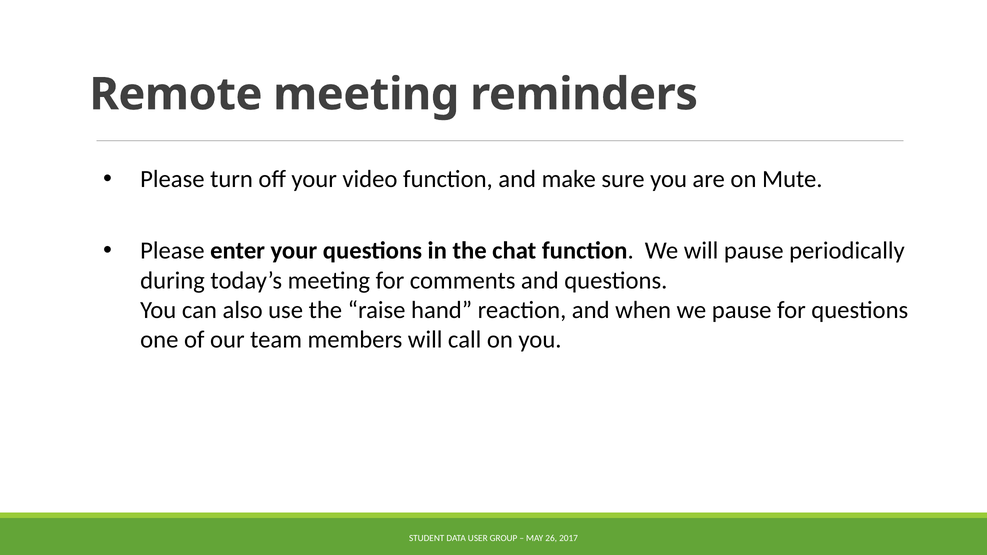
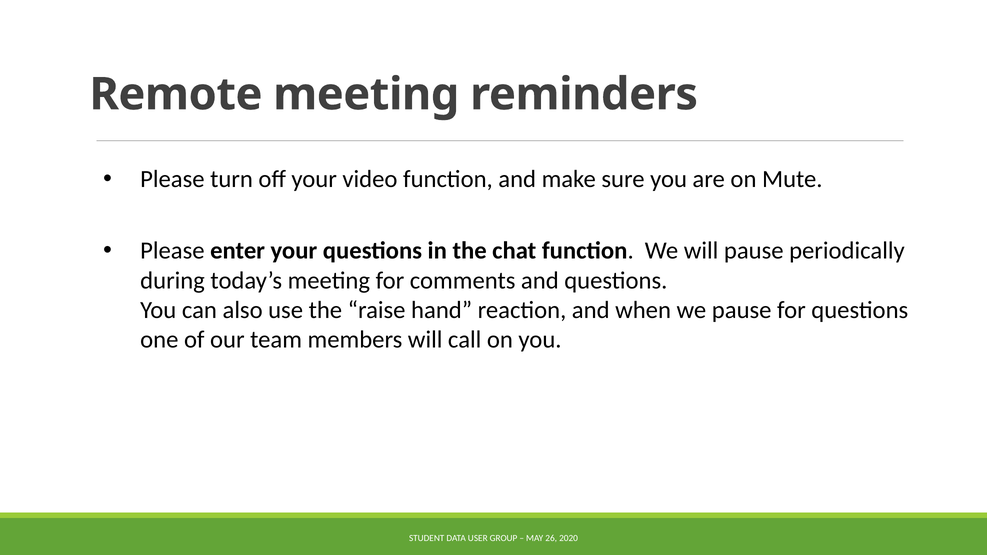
2017: 2017 -> 2020 (569, 538)
